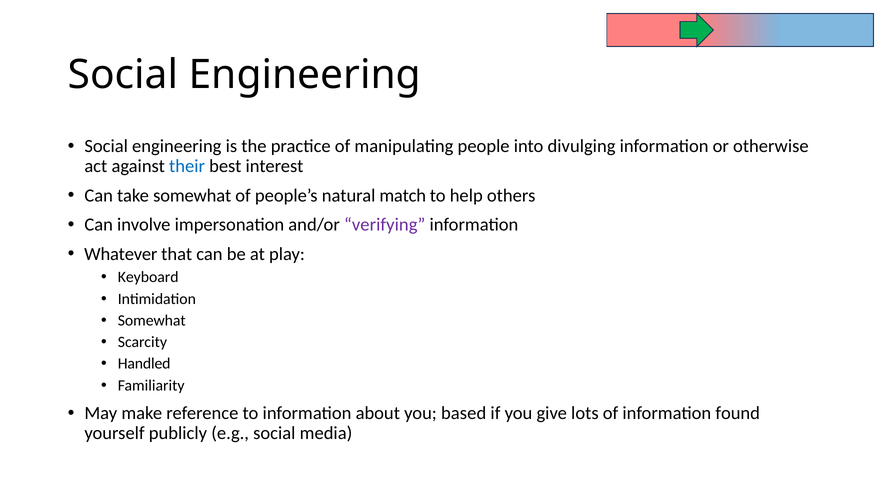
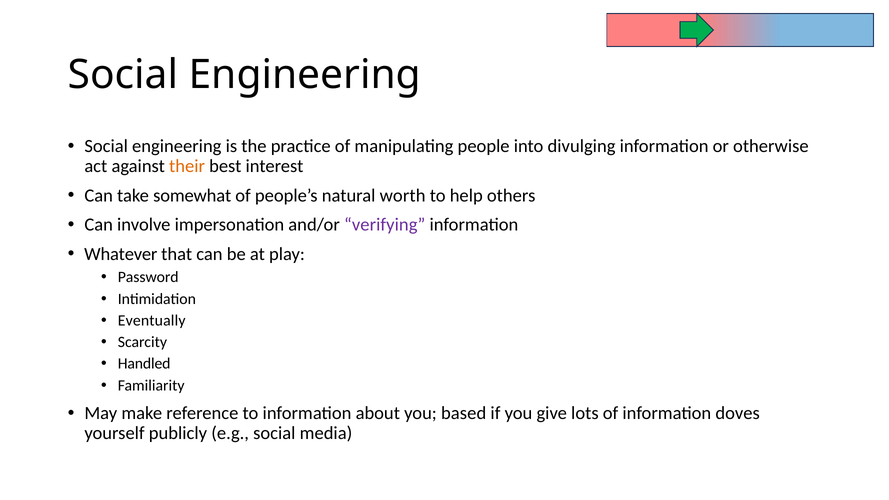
their colour: blue -> orange (187, 166)
match: match -> worth (403, 196)
Keyboard: Keyboard -> Password (148, 277)
Somewhat: Somewhat -> Eventually (152, 321)
found: found -> doves (738, 413)
